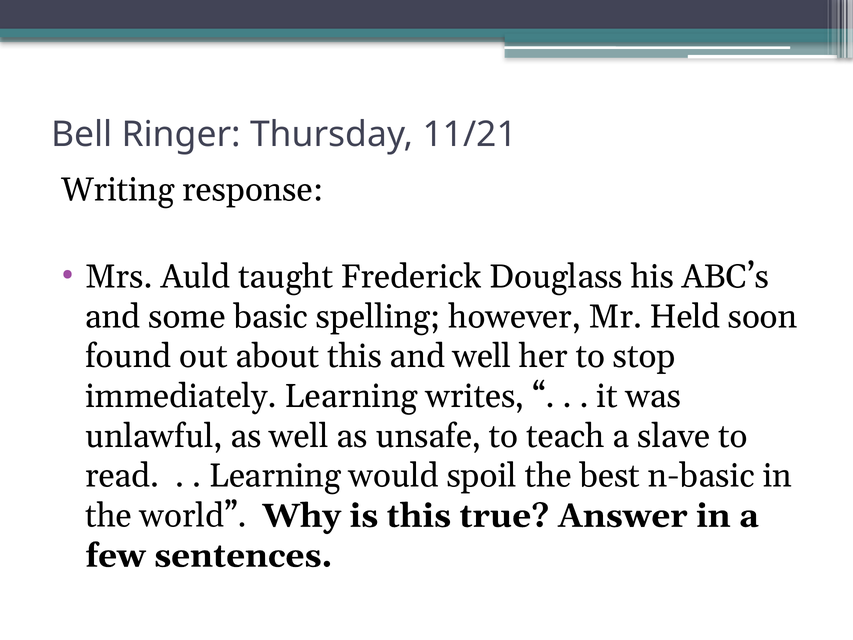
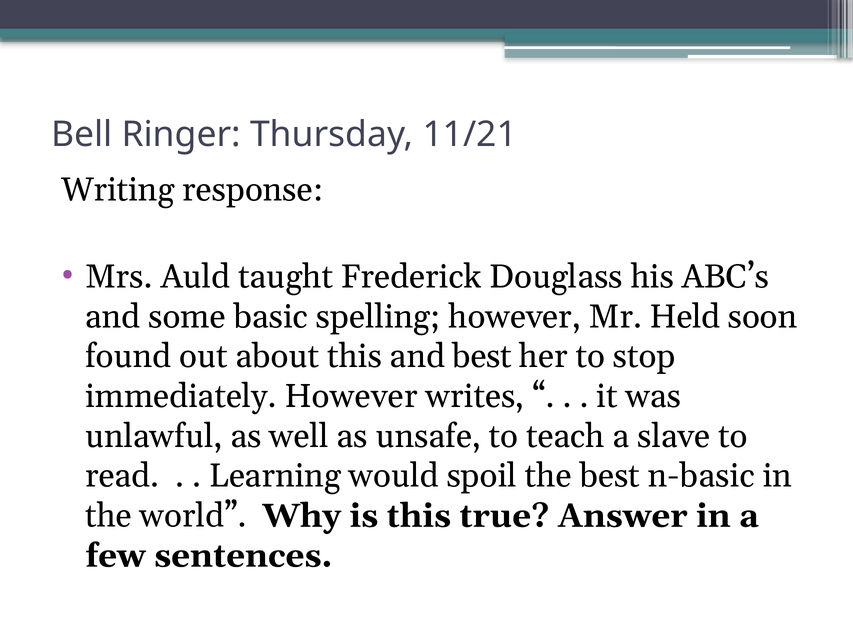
and well: well -> best (482, 356)
immediately Learning: Learning -> However (351, 396)
